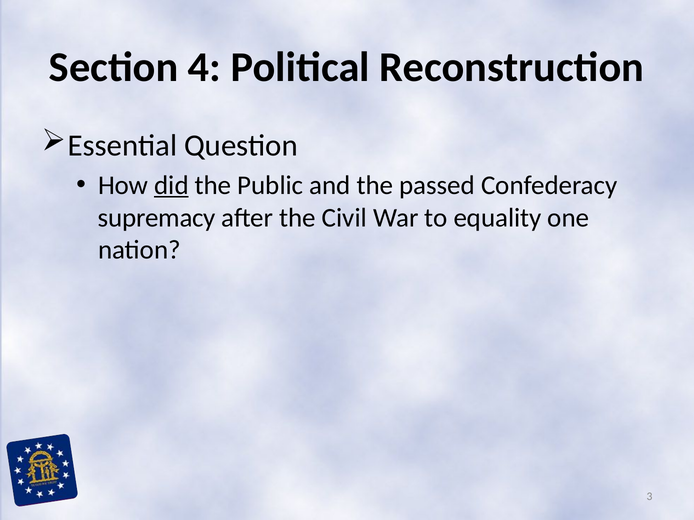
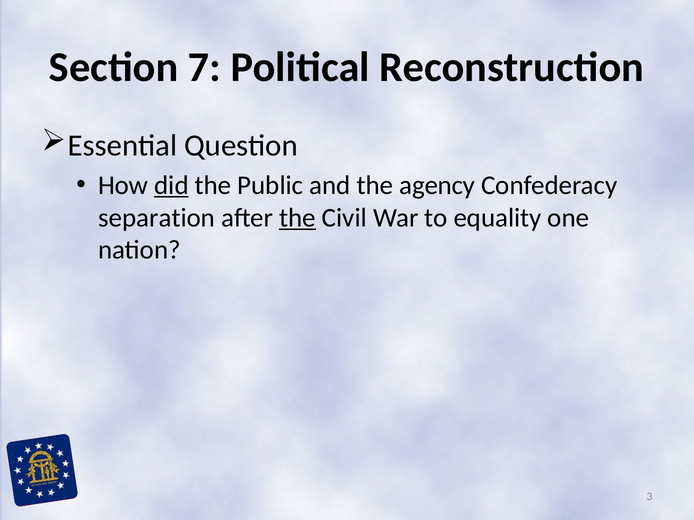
4: 4 -> 7 (205, 67)
passed: passed -> agency (437, 185)
supremacy: supremacy -> separation (157, 218)
the underline: none -> present (298, 218)
